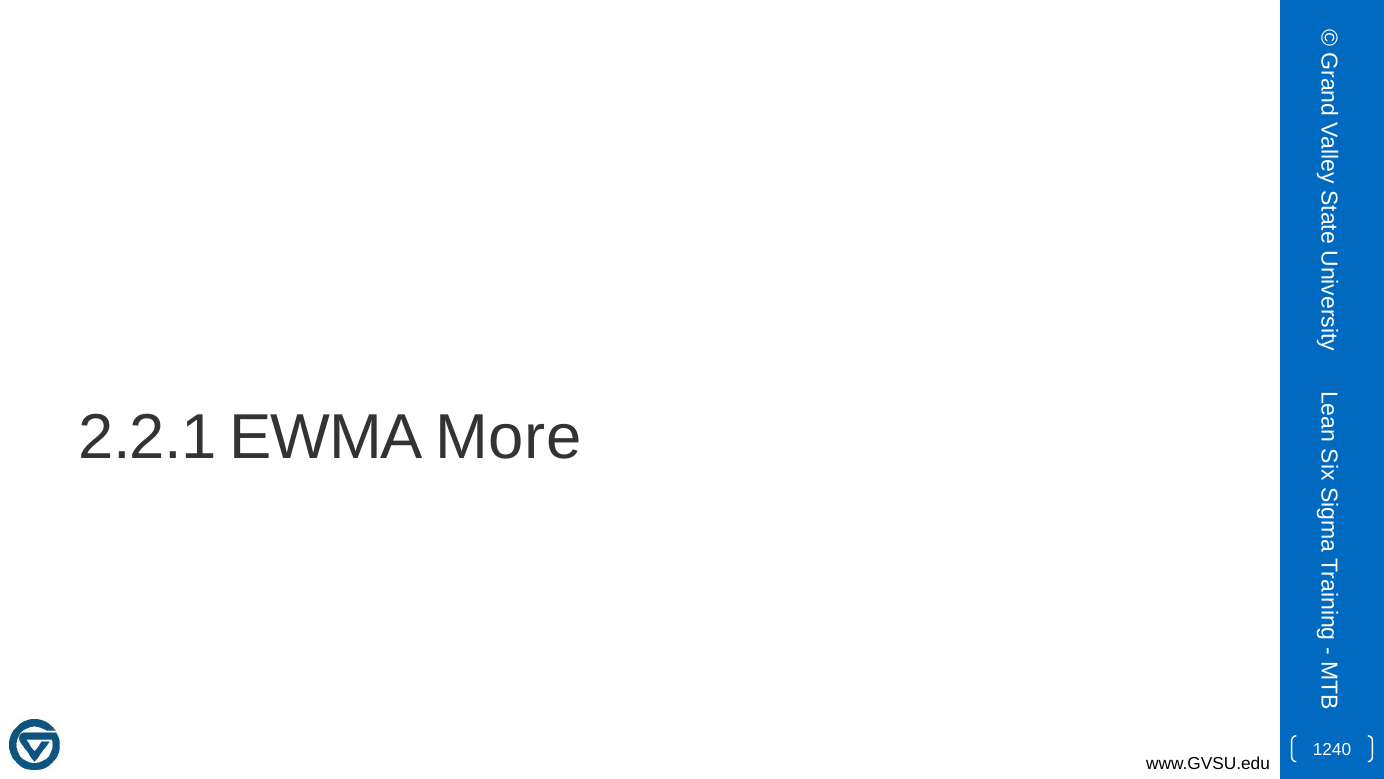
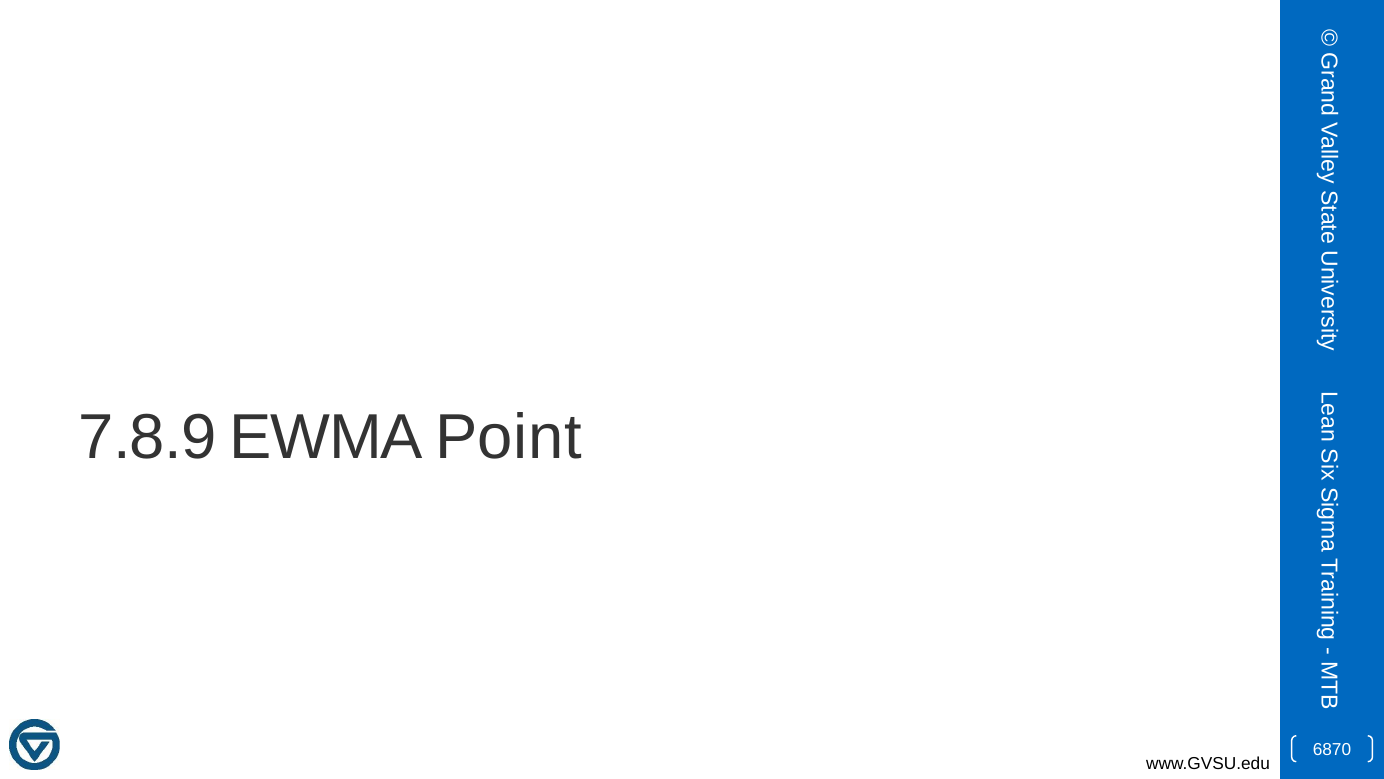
2.2.1: 2.2.1 -> 7.8.9 (148, 437)
More: More -> Point (509, 437)
1240: 1240 -> 6870 (1332, 749)
